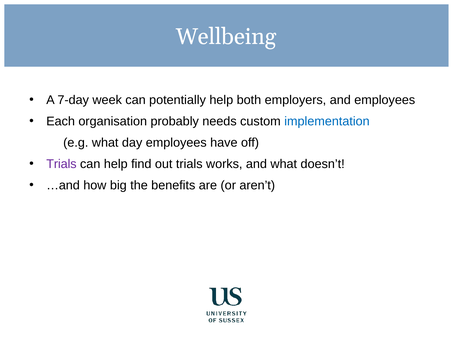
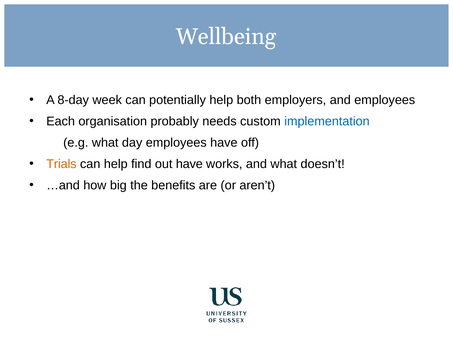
7-day: 7-day -> 8-day (73, 100)
Trials colour: purple -> orange (61, 164)
out trials: trials -> have (189, 164)
